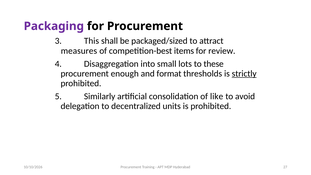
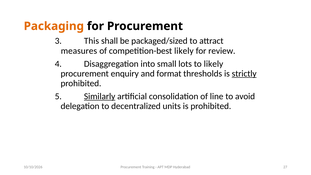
Packaging colour: purple -> orange (54, 26)
competition-best items: items -> likely (184, 51)
to these: these -> likely (214, 64)
enough: enough -> enquiry (125, 74)
Similarly underline: none -> present (100, 96)
like: like -> line (217, 96)
